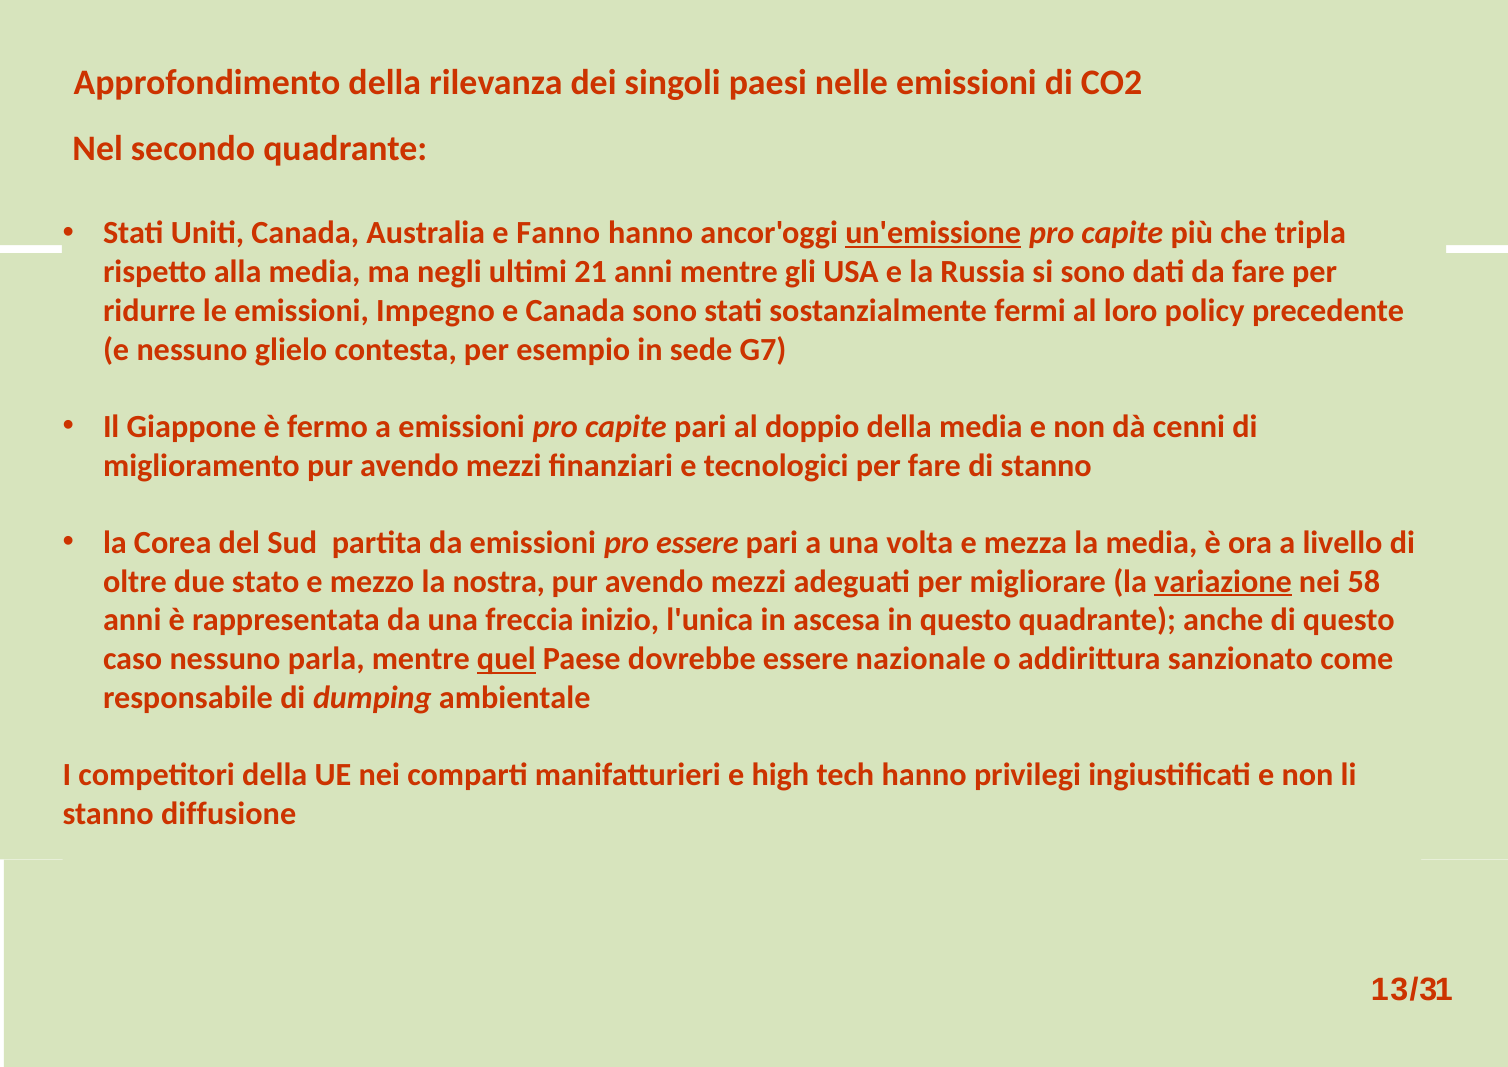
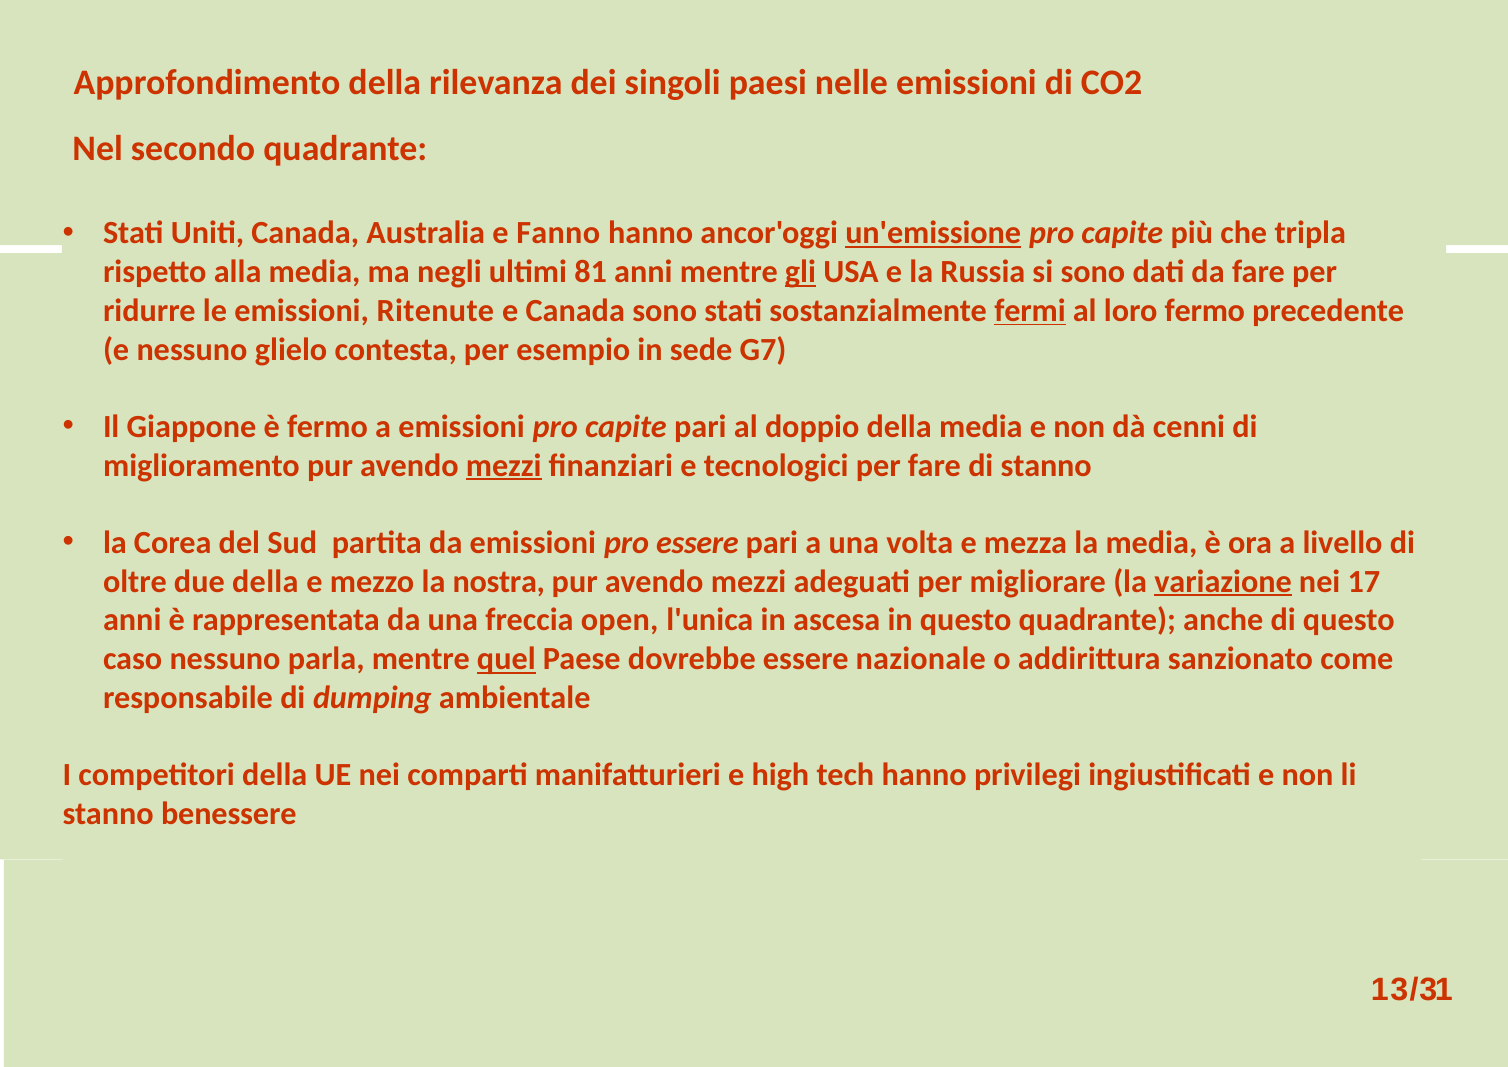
21: 21 -> 81 (591, 272)
gli underline: none -> present (800, 272)
Impegno: Impegno -> Ritenute (435, 311)
fermi underline: none -> present (1030, 311)
loro policy: policy -> fermo (1205, 311)
mezzi underline: none -> present (504, 465)
due stato: stato -> della (265, 581)
58: 58 -> 17 (1364, 581)
inizio: inizio -> open (620, 620)
diffusione: diffusione -> benessere (229, 813)
